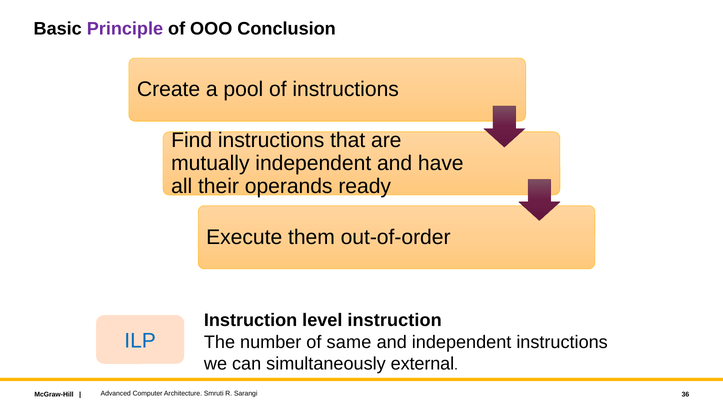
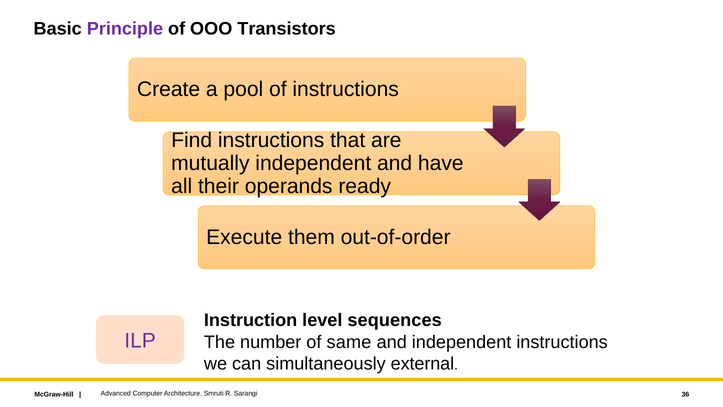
Conclusion: Conclusion -> Transistors (287, 29)
level instruction: instruction -> sequences (395, 320)
ILP colour: blue -> purple (140, 341)
